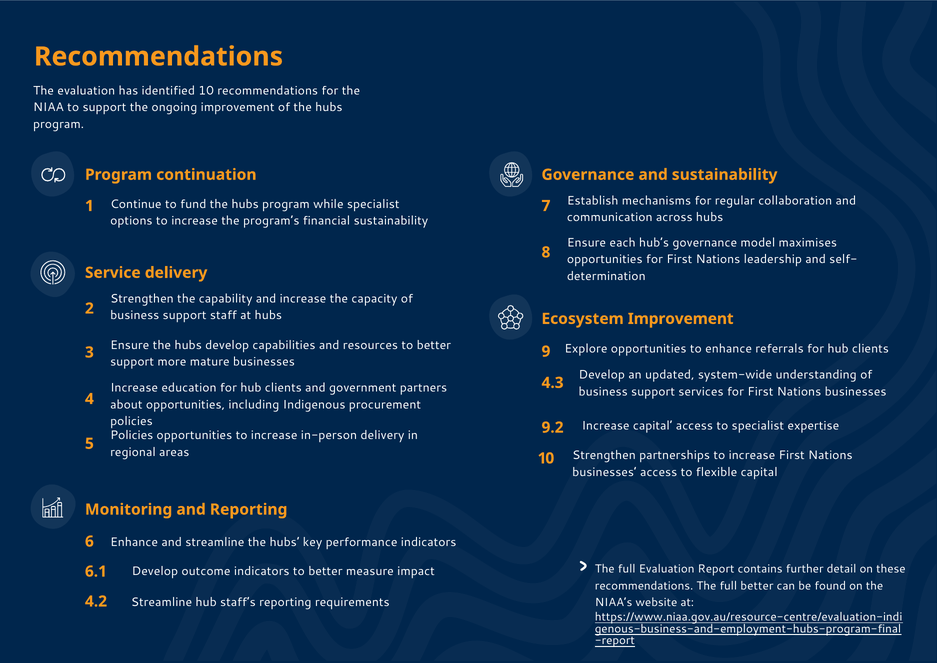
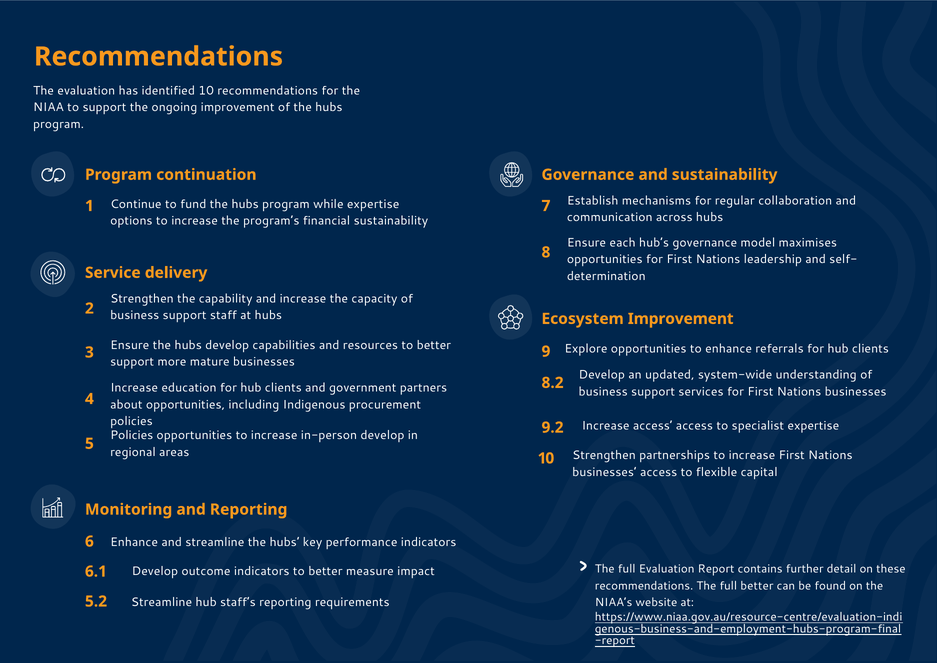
while specialist: specialist -> expertise (373, 204)
4.3: 4.3 -> 8.2 (553, 383)
Increase capital: capital -> access (653, 425)
in-person delivery: delivery -> develop (382, 435)
4.2: 4.2 -> 5.2 (96, 601)
